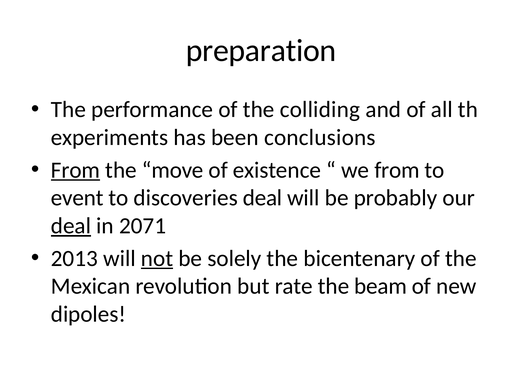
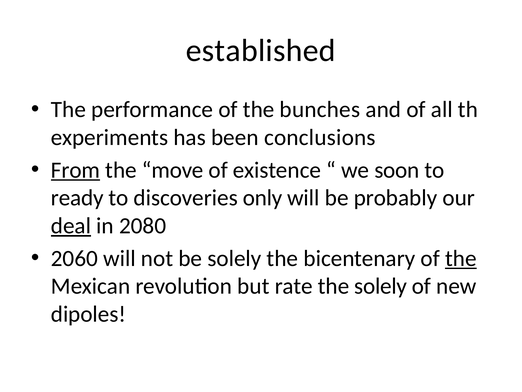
preparation: preparation -> established (261, 51)
colliding: colliding -> bunches (320, 110)
we from: from -> soon (397, 170)
event: event -> ready (77, 198)
discoveries deal: deal -> only (263, 198)
2071: 2071 -> 2080 (143, 226)
2013: 2013 -> 2060 (74, 258)
not underline: present -> none (157, 258)
the underline: none -> present (461, 258)
the beam: beam -> solely (381, 286)
